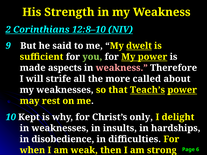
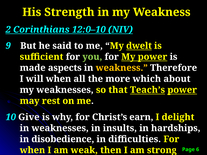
12:8–10: 12:8–10 -> 12:0–10 (89, 30)
weakness colour: pink -> yellow (122, 68)
will strife: strife -> when (58, 79)
called: called -> which (147, 79)
Kept: Kept -> Give (29, 117)
only: only -> earn (141, 117)
